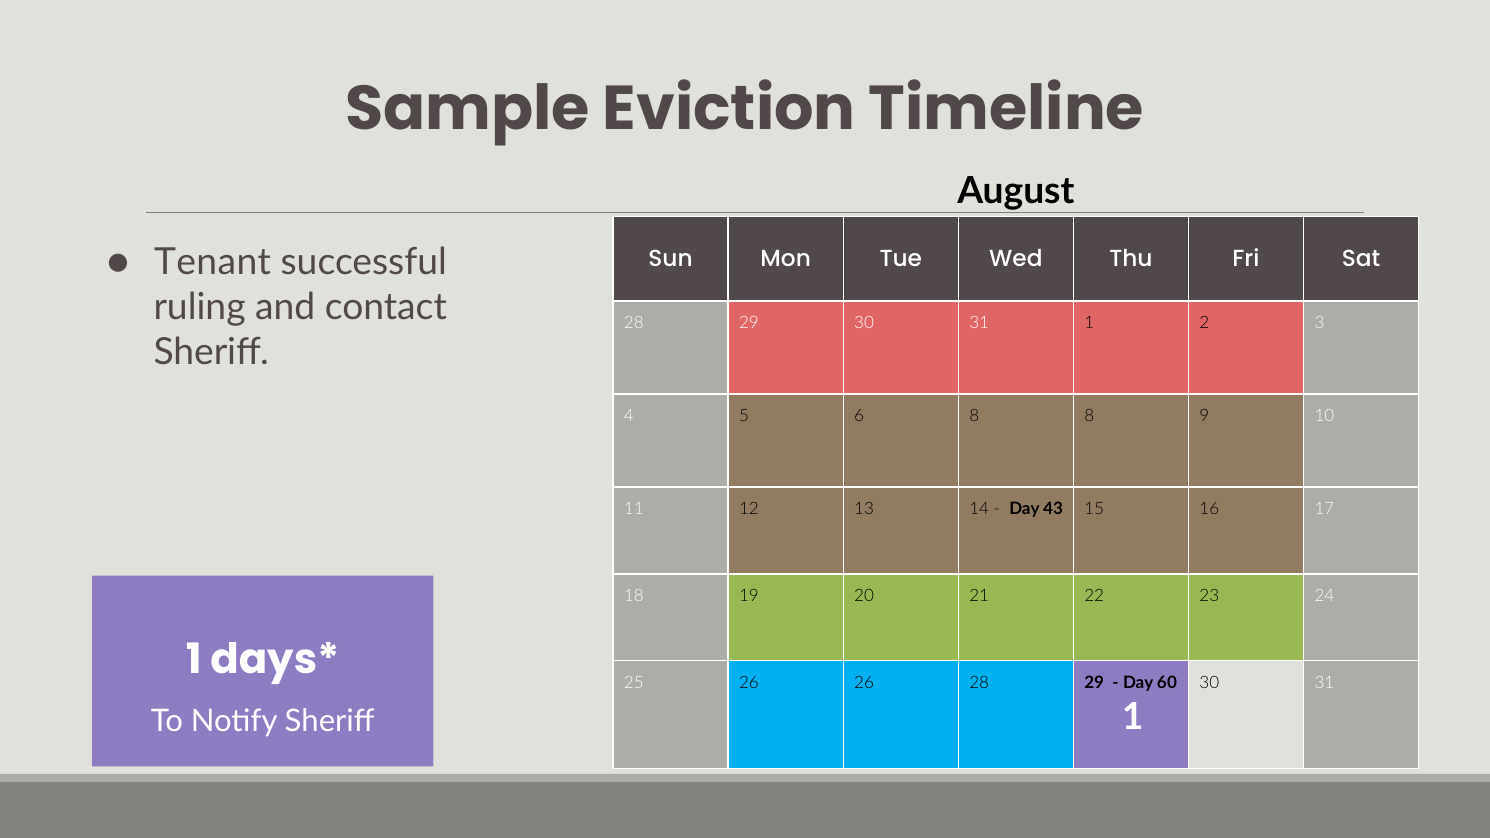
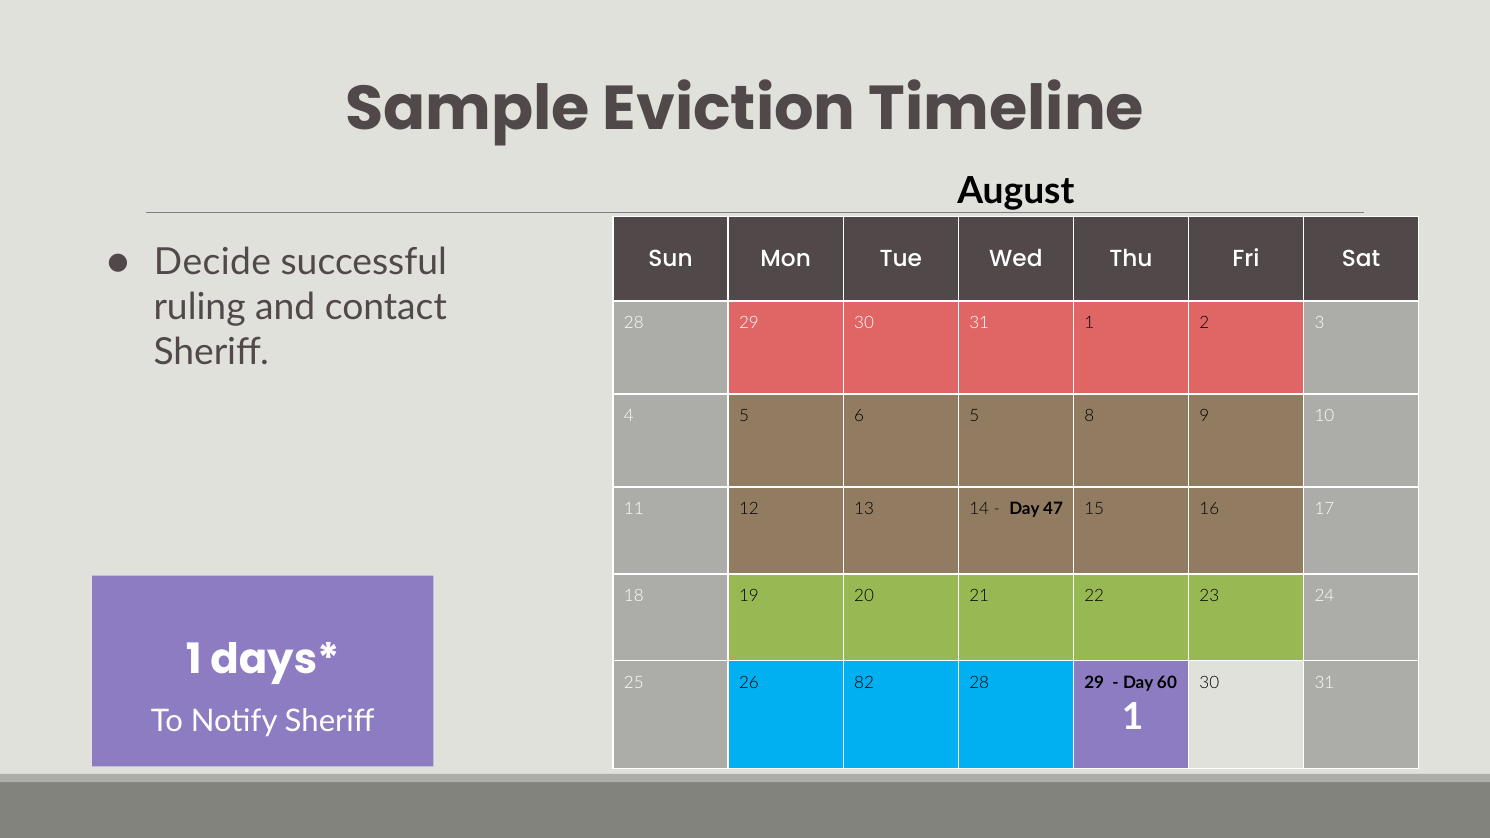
Tenant: Tenant -> Decide (213, 263)
6 8: 8 -> 5 (974, 416)
43: 43 -> 47 (1053, 509)
26 26: 26 -> 82 (864, 683)
